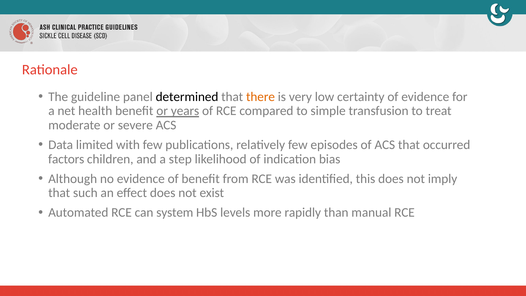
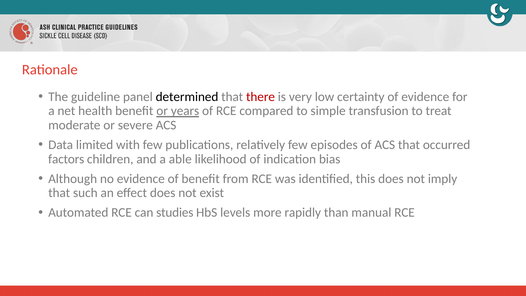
there colour: orange -> red (261, 97)
step: step -> able (180, 159)
system: system -> studies (175, 212)
